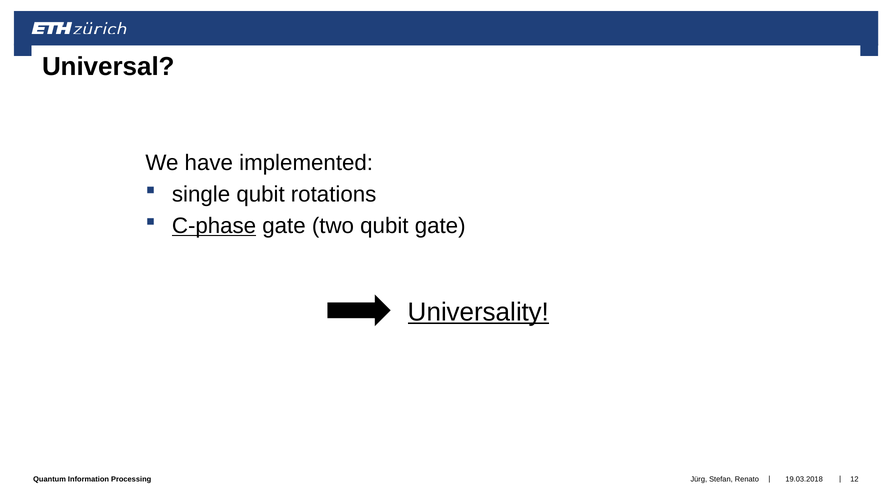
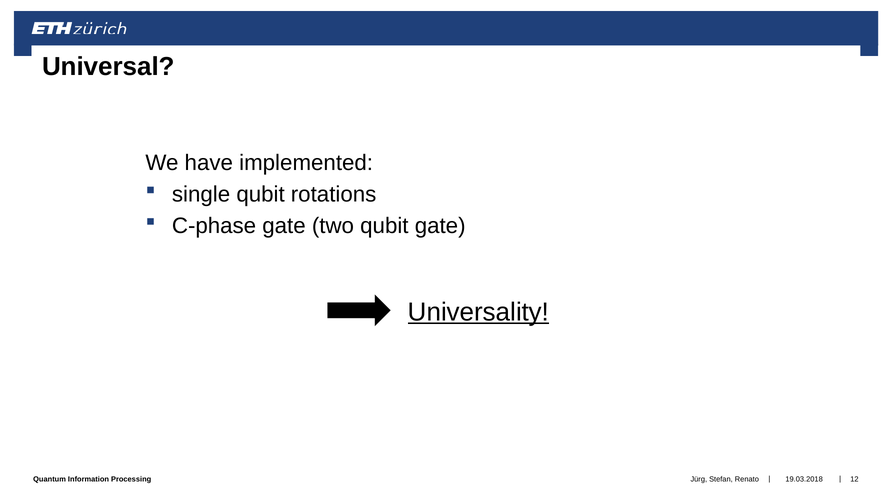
C-phase underline: present -> none (214, 226)
